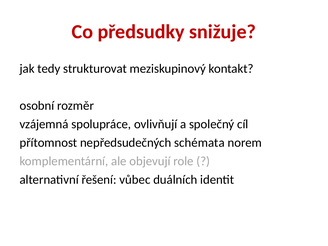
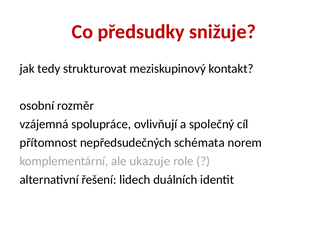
objevují: objevují -> ukazuje (150, 161)
vůbec: vůbec -> lidech (135, 180)
